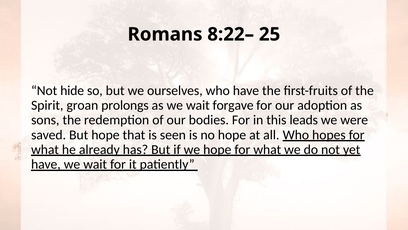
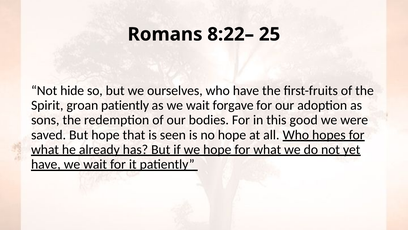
groan prolongs: prolongs -> patiently (125, 105)
leads: leads -> good (304, 120)
